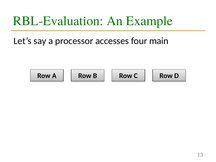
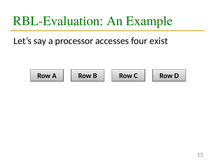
main: main -> exist (159, 41)
